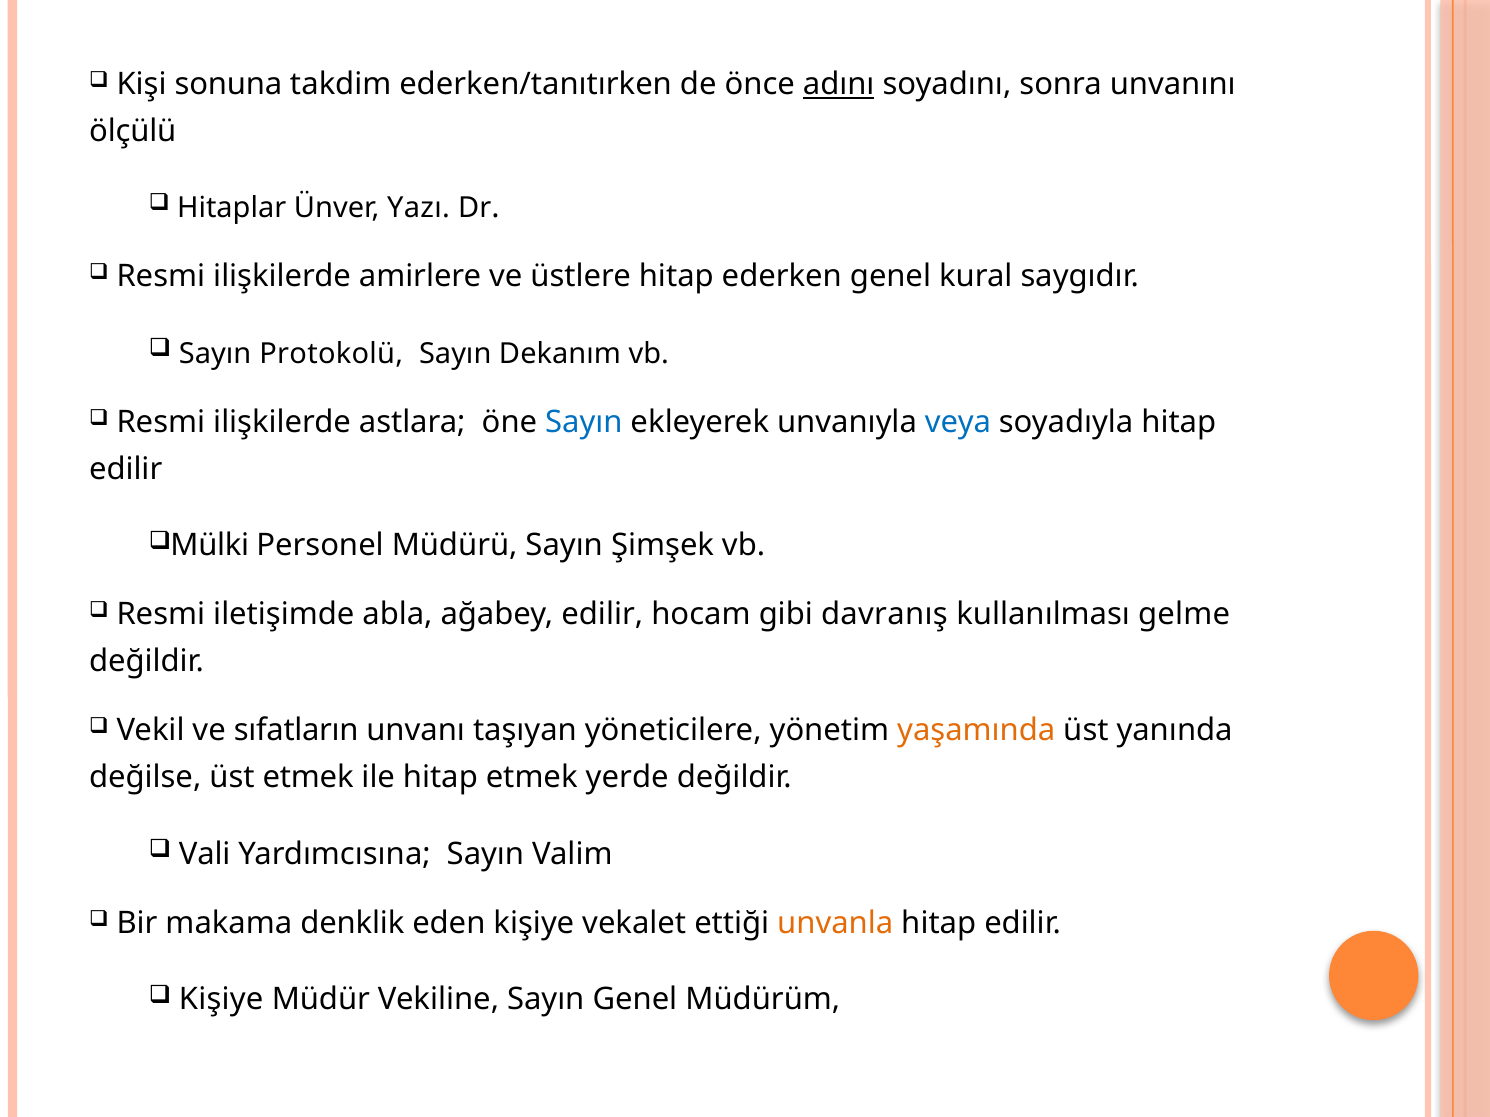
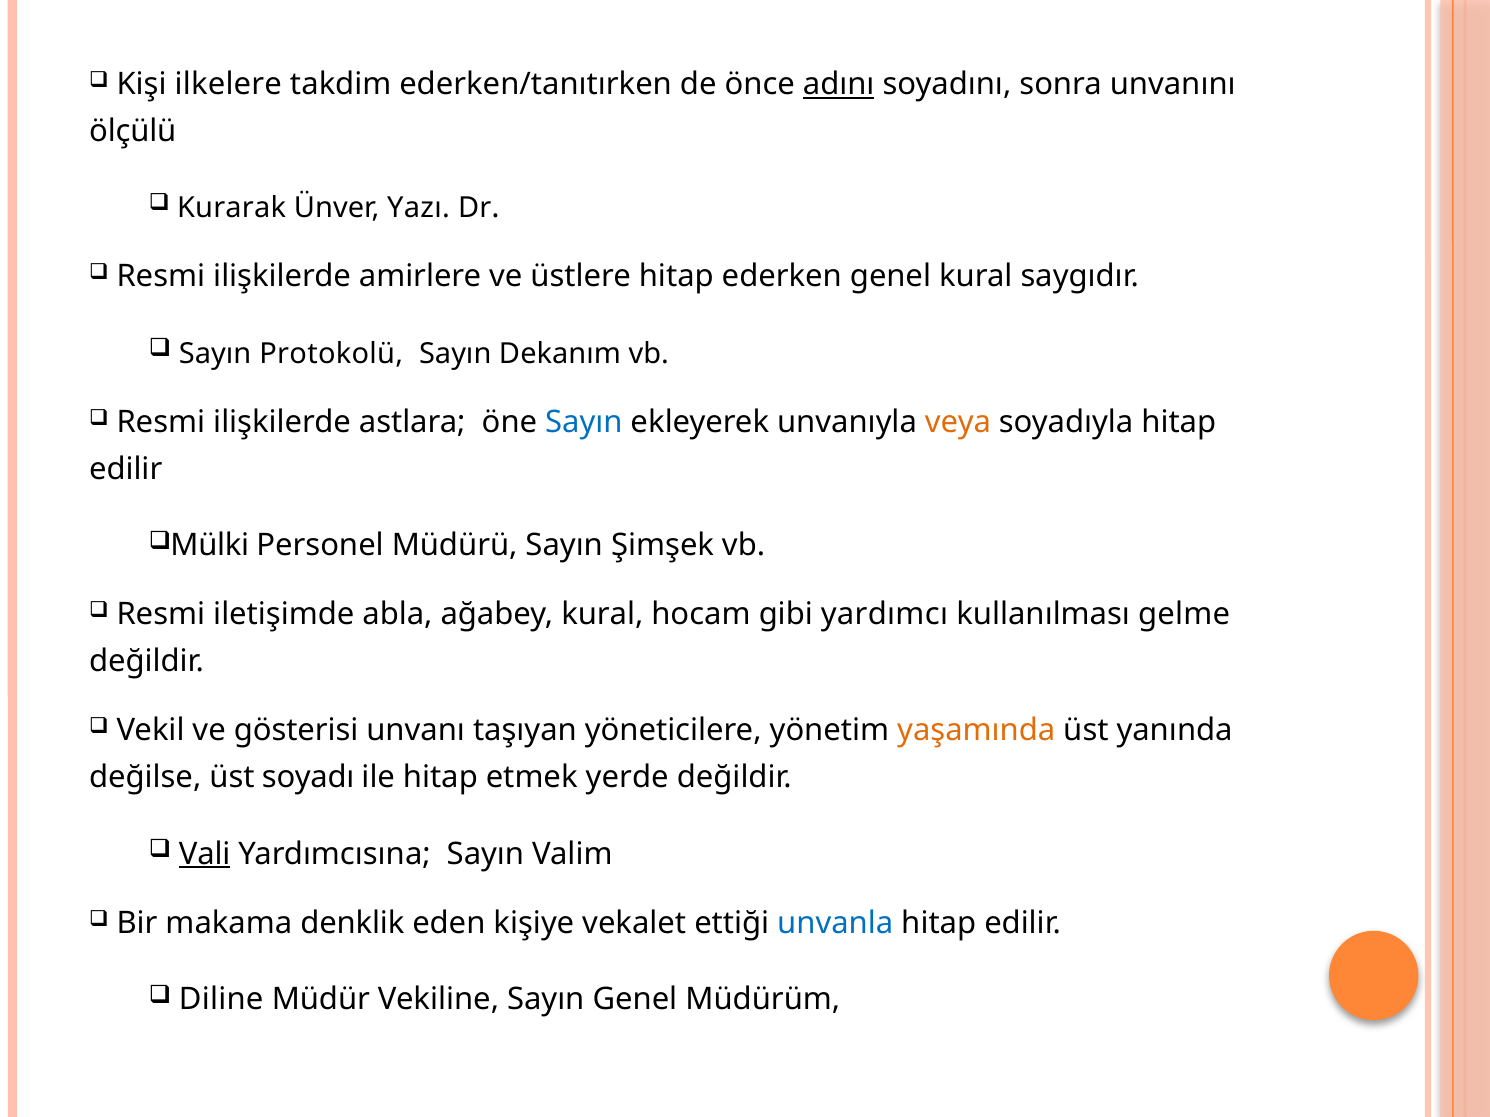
sonuna: sonuna -> ilkelere (228, 84)
Hitaplar: Hitaplar -> Kurarak (232, 208)
veya colour: blue -> orange (958, 422)
ağabey edilir: edilir -> kural (602, 615)
davranış: davranış -> yardımcı (884, 615)
sıfatların: sıfatların -> gösterisi (296, 731)
üst etmek: etmek -> soyadı (308, 778)
Vali underline: none -> present (205, 854)
unvanla colour: orange -> blue (835, 923)
Kişiye: Kişiye -> Diline (221, 1000)
